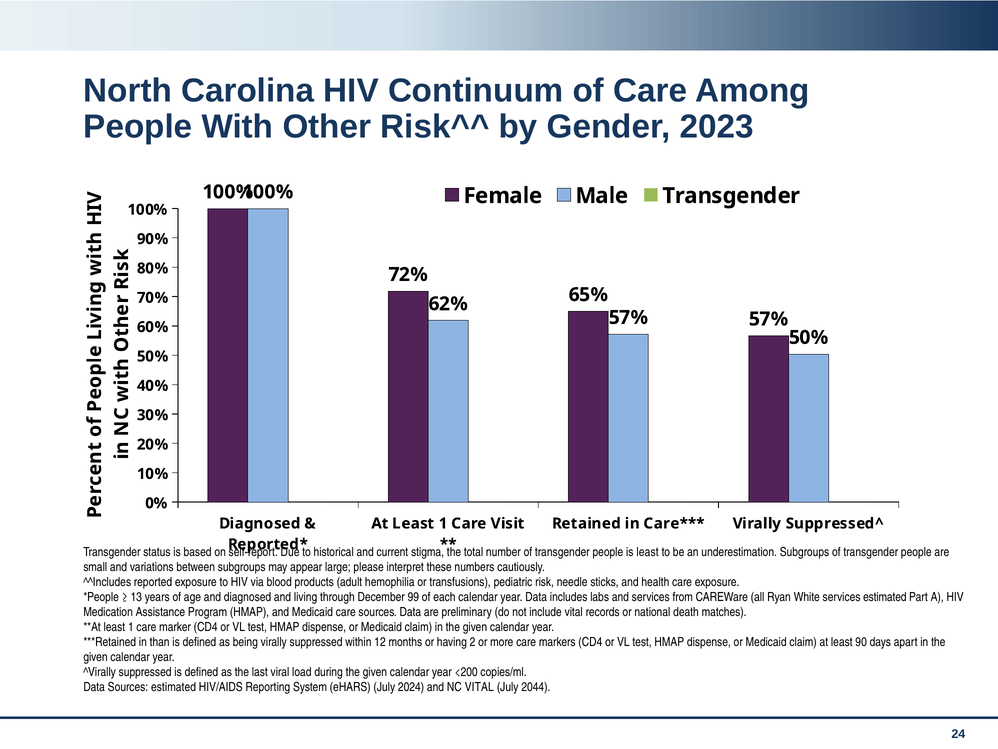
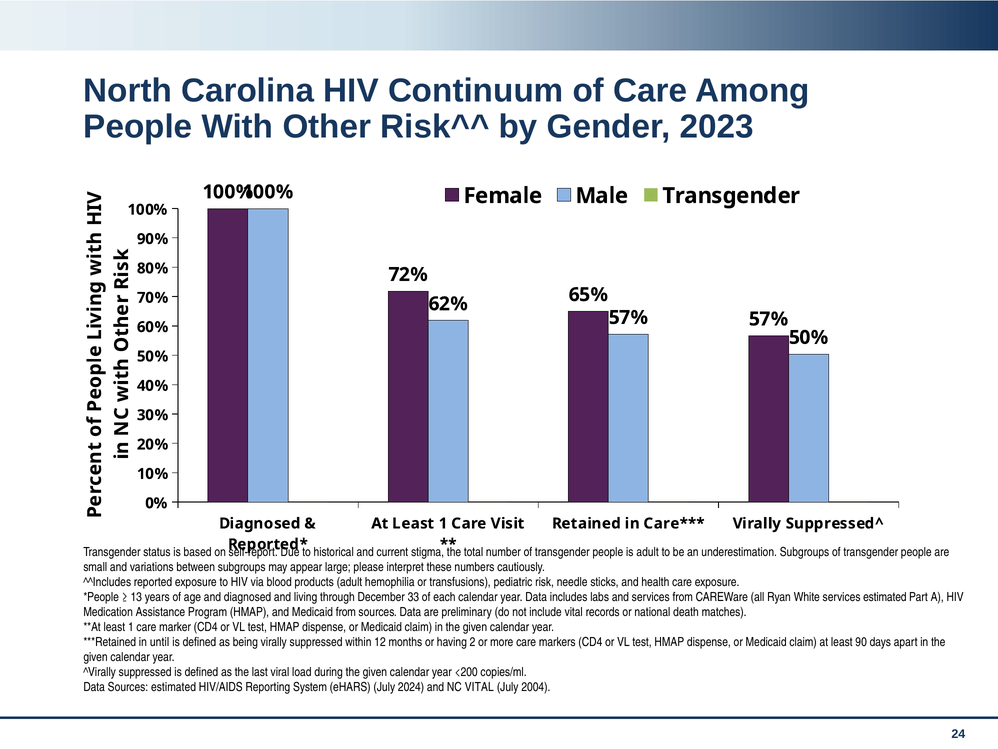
is least: least -> adult (648, 552)
99: 99 -> 33 (413, 597)
Medicaid care: care -> from (346, 612)
than: than -> until (160, 642)
2044: 2044 -> 2004 (536, 687)
